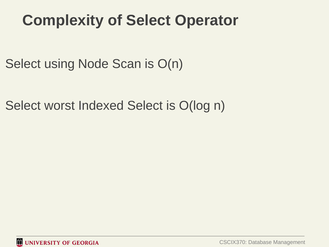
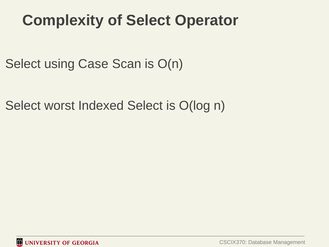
Node: Node -> Case (93, 64)
